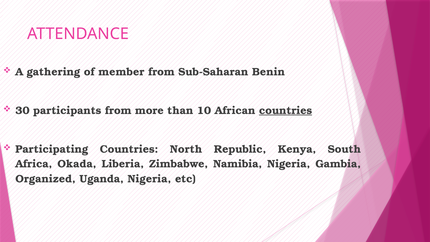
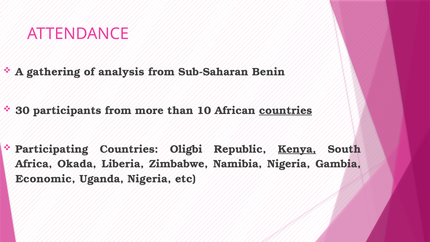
member: member -> analysis (121, 72)
North: North -> Oligbi (186, 149)
Kenya underline: none -> present (297, 149)
Organized: Organized -> Economic (45, 179)
